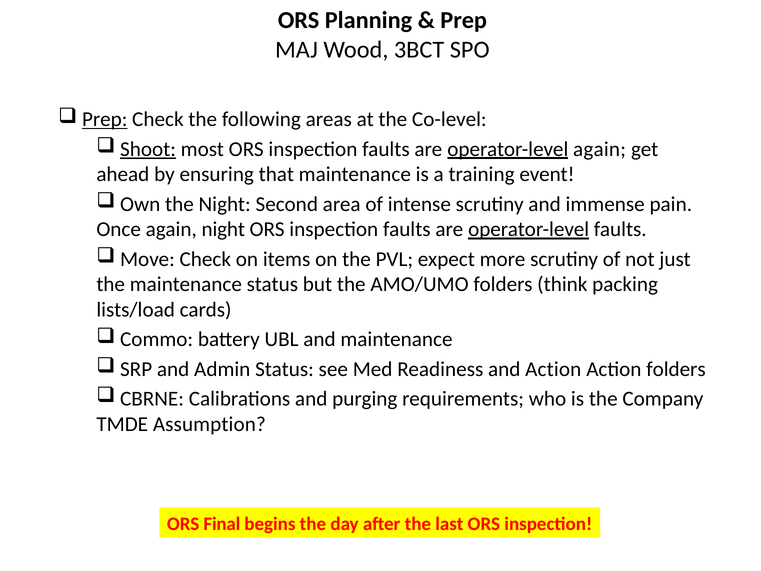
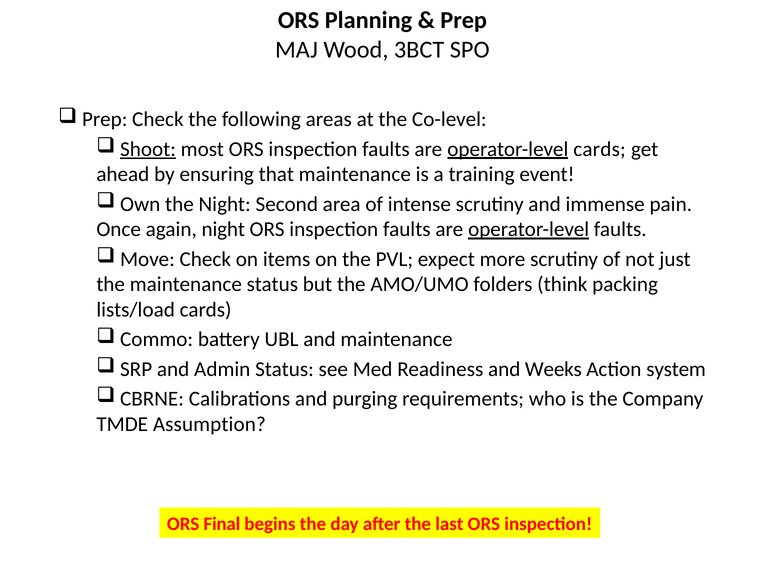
Prep underline: present -> none (105, 119)
operator-level again: again -> cards (600, 149)
and Action: Action -> Weeks (553, 369)
Action folders: folders -> system (676, 369)
